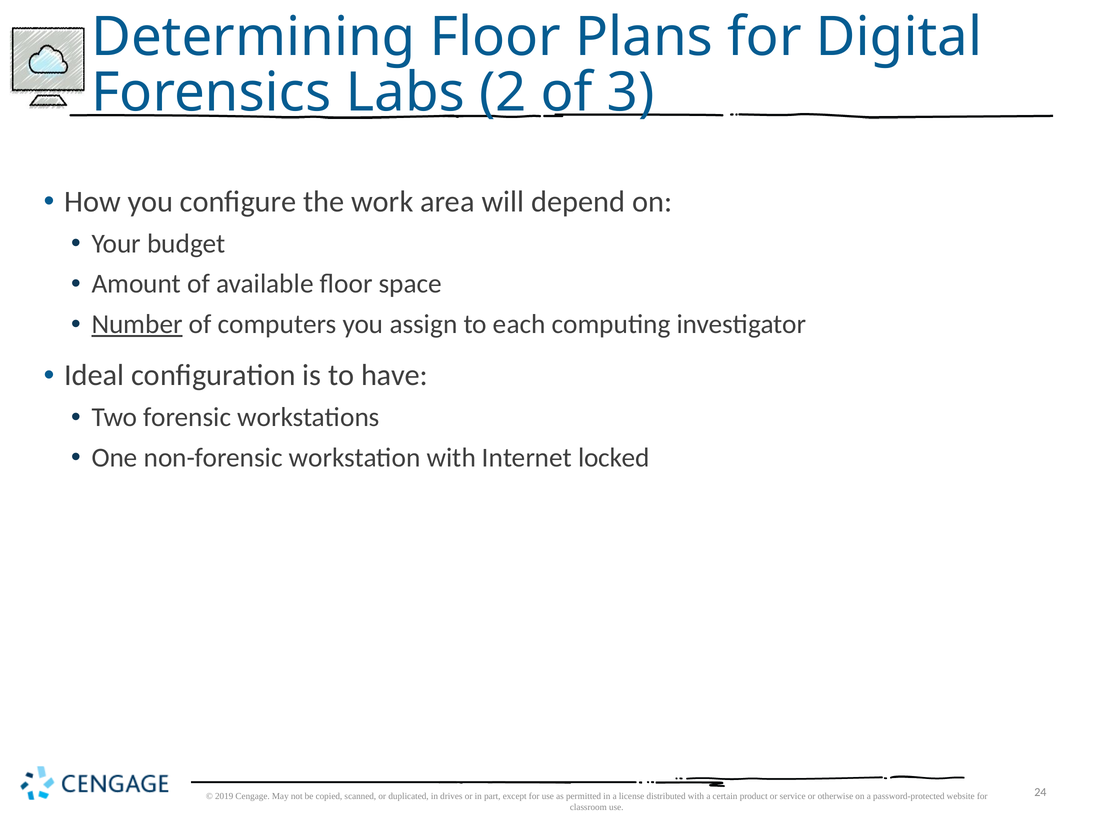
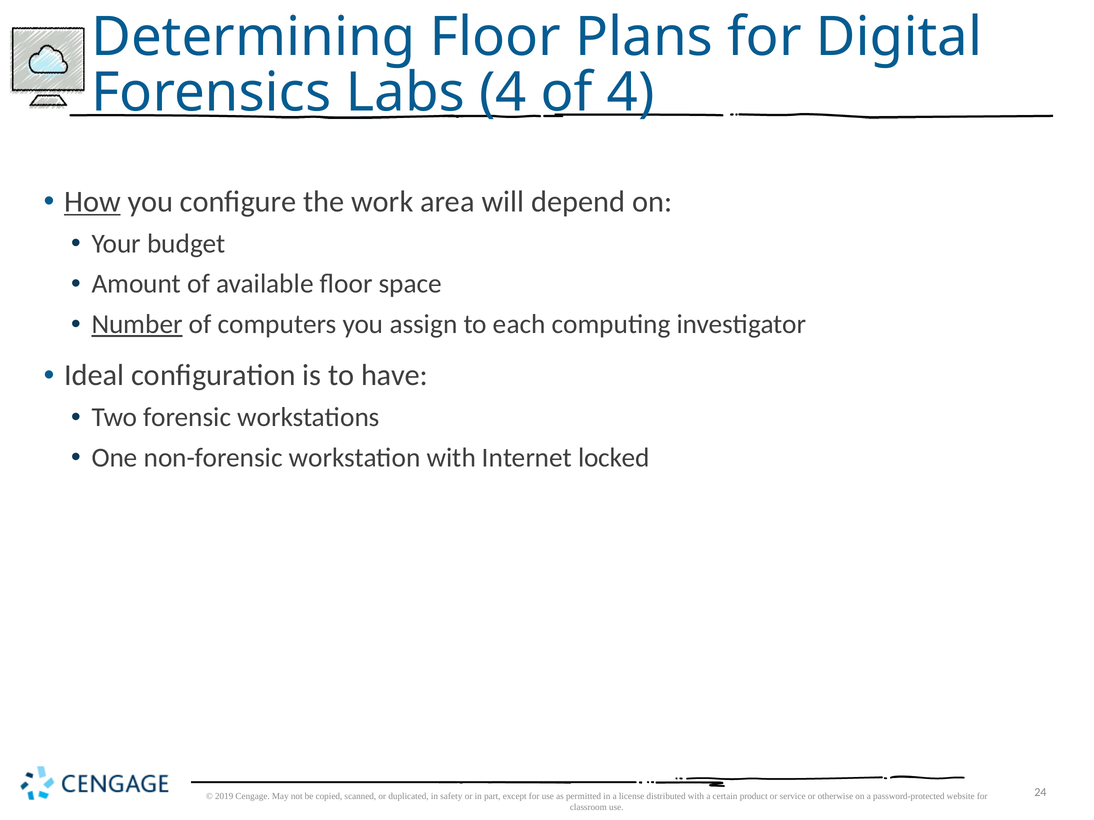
Labs 2: 2 -> 4 (503, 93)
of 3: 3 -> 4 (631, 93)
How underline: none -> present (92, 202)
drives: drives -> safety (451, 797)
